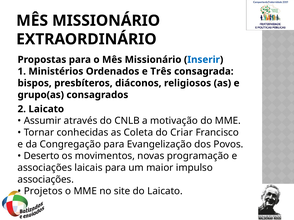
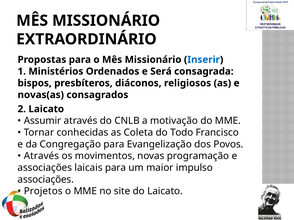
Três: Três -> Será (161, 72)
grupo(as: grupo(as -> novas(as (41, 95)
Criar: Criar -> Todo (182, 133)
Deserto: Deserto -> Através (41, 156)
